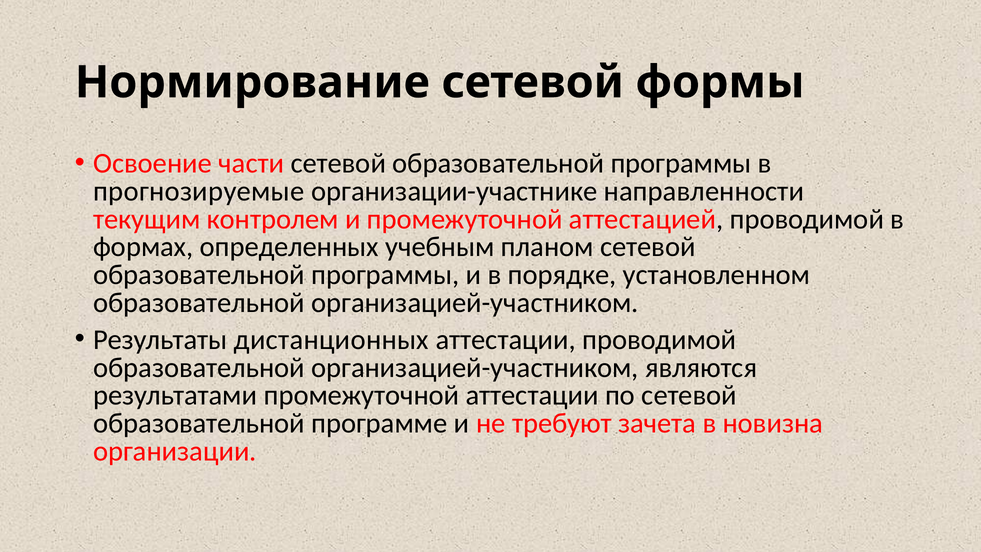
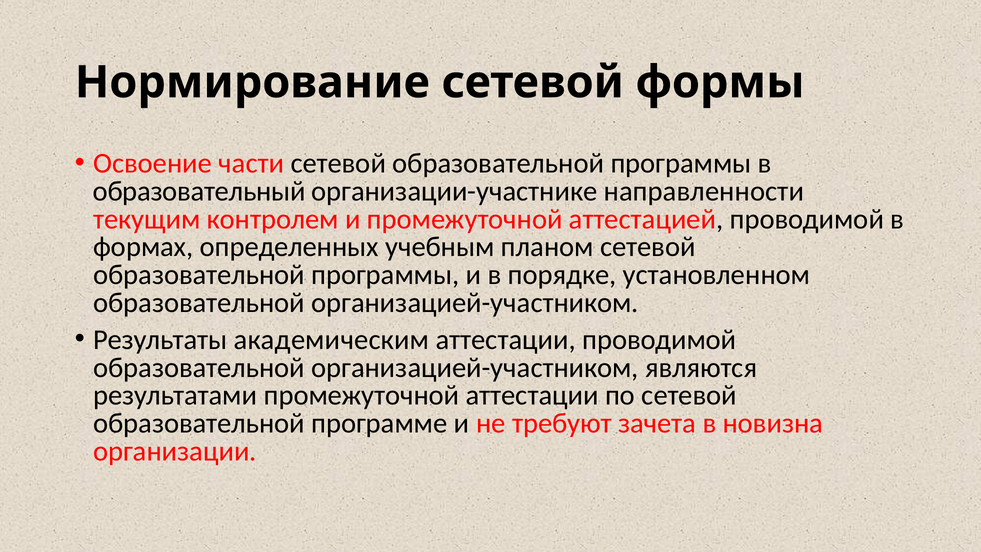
прогнозируемые: прогнозируемые -> образовательный (199, 191)
дистанционных: дистанционных -> академическим (331, 340)
